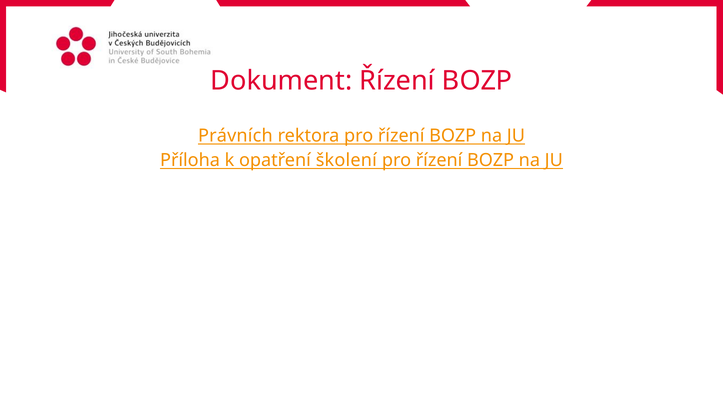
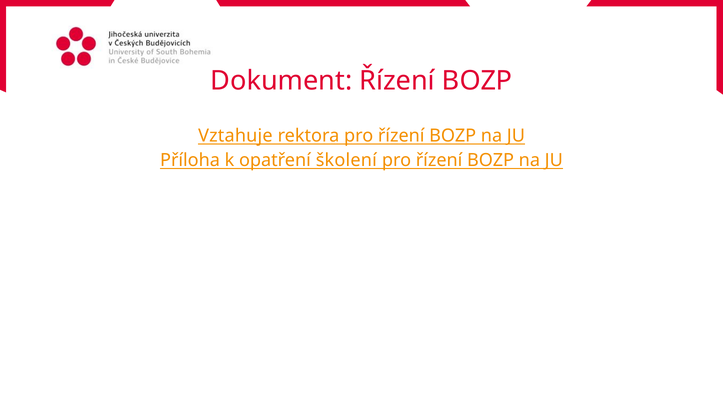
Právních: Právních -> Vztahuje (235, 136)
